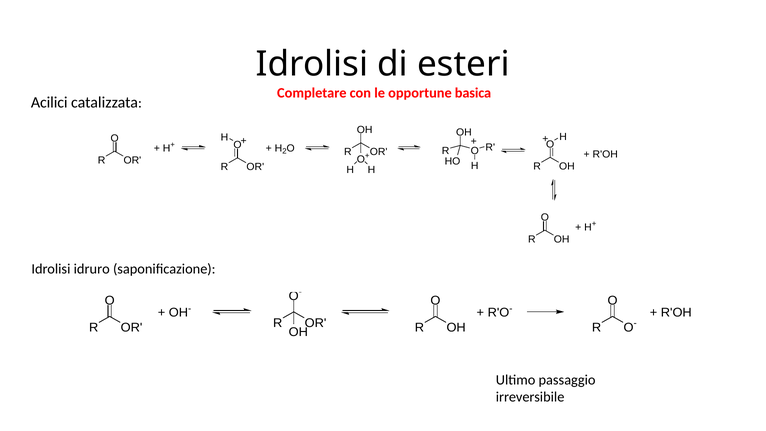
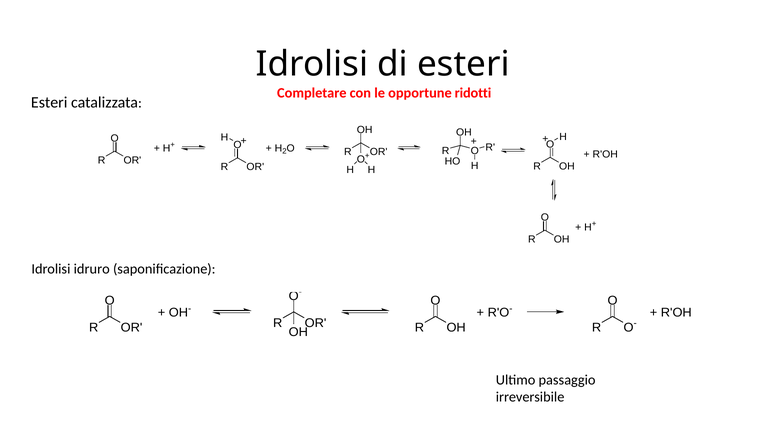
basica: basica -> ridotti (473, 93)
Acilici: Acilici -> Esteri (49, 102)
